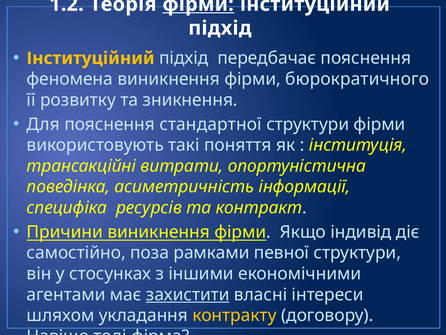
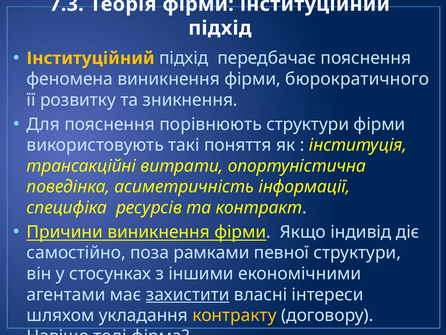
1.2: 1.2 -> 7.3 (67, 4)
фірми underline: present -> none (198, 4)
стандартної: стандартної -> порівнюють (211, 124)
